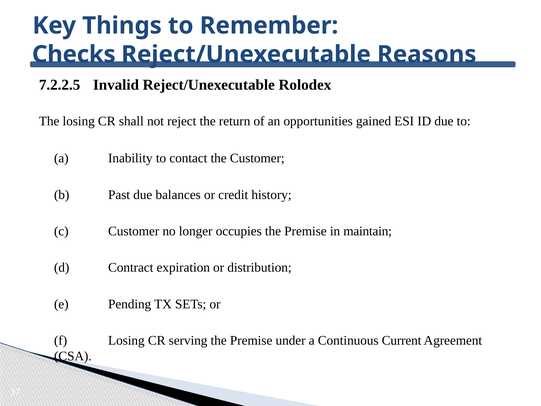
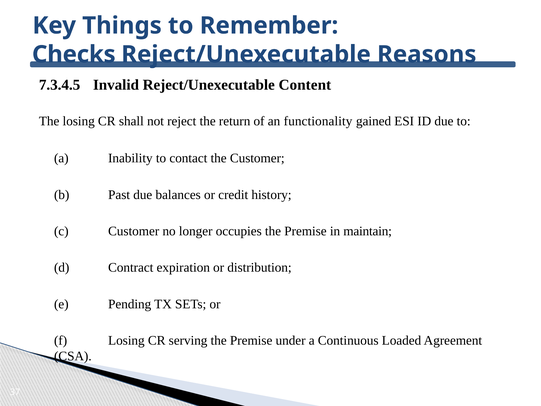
7.2.2.5: 7.2.2.5 -> 7.3.4.5 (60, 85)
Rolodex: Rolodex -> Content (305, 85)
opportunities: opportunities -> functionality (318, 121)
Current: Current -> Loaded (402, 340)
